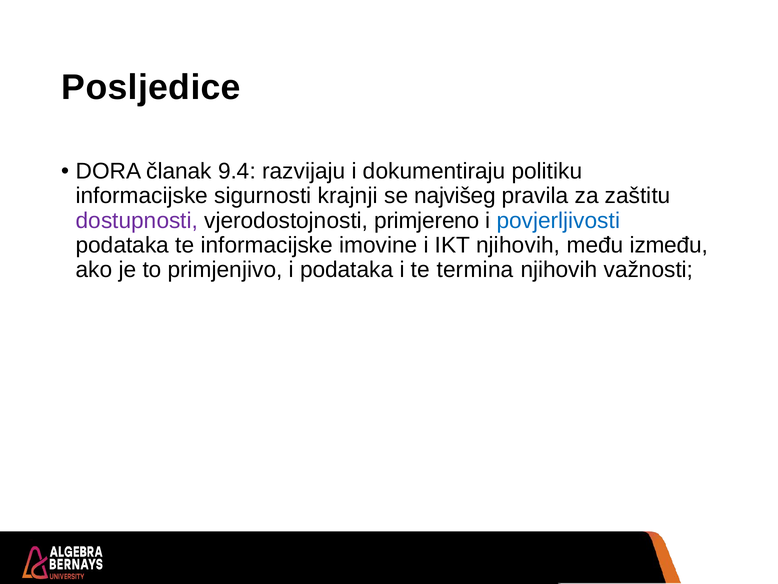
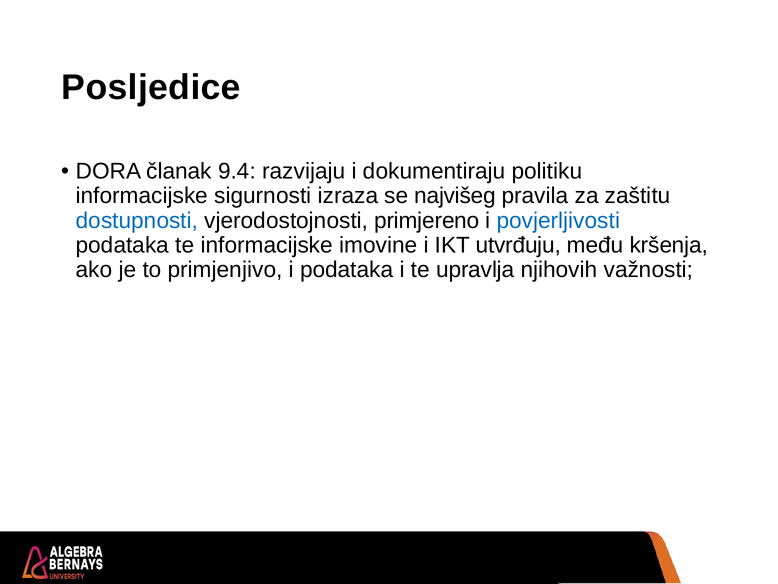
krajnji: krajnji -> izraza (348, 196)
dostupnosti colour: purple -> blue (137, 220)
IKT njihovih: njihovih -> utvrđuju (518, 245)
između: između -> kršenja (669, 245)
termina: termina -> upravlja (475, 269)
